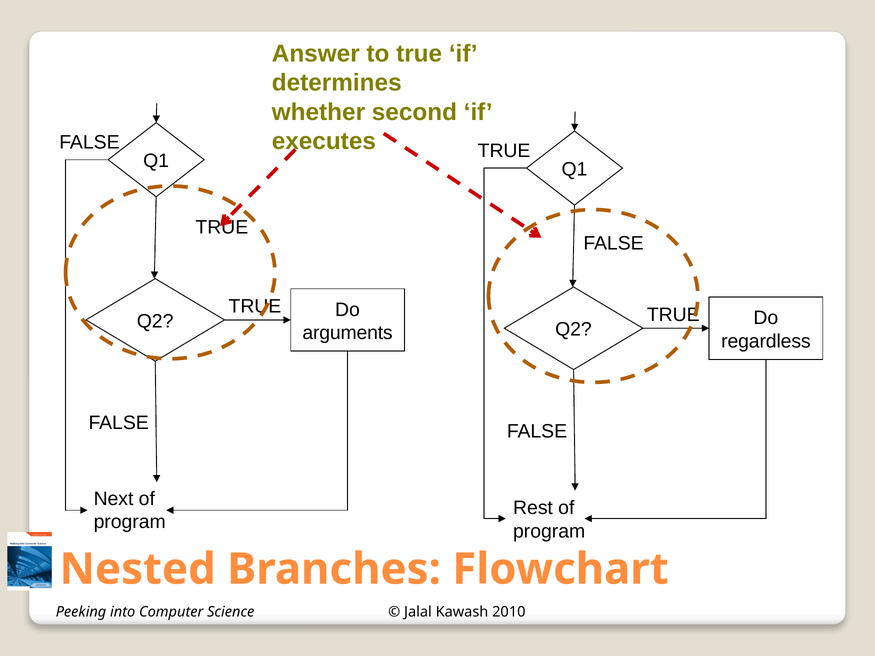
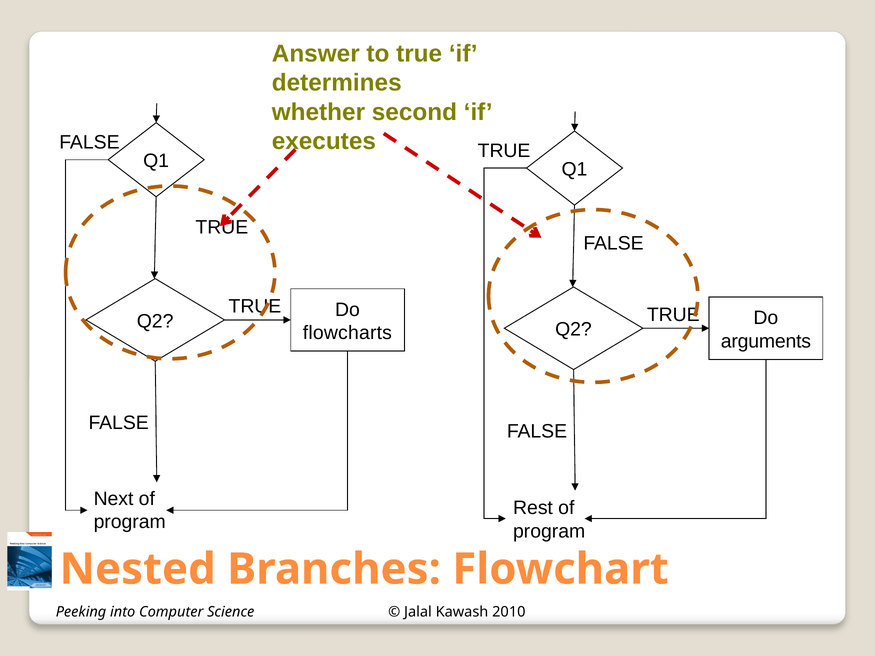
arguments: arguments -> flowcharts (347, 333)
regardless: regardless -> arguments (766, 341)
